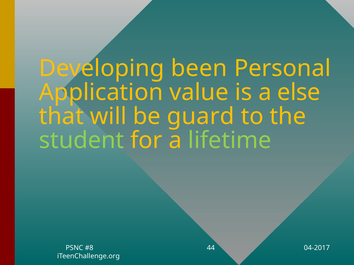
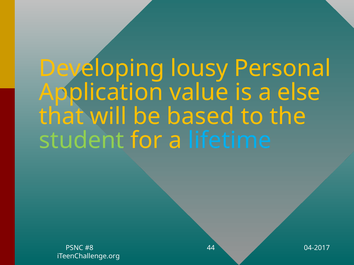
been: been -> lousy (199, 69)
guard: guard -> based (201, 117)
lifetime colour: light green -> light blue (230, 141)
